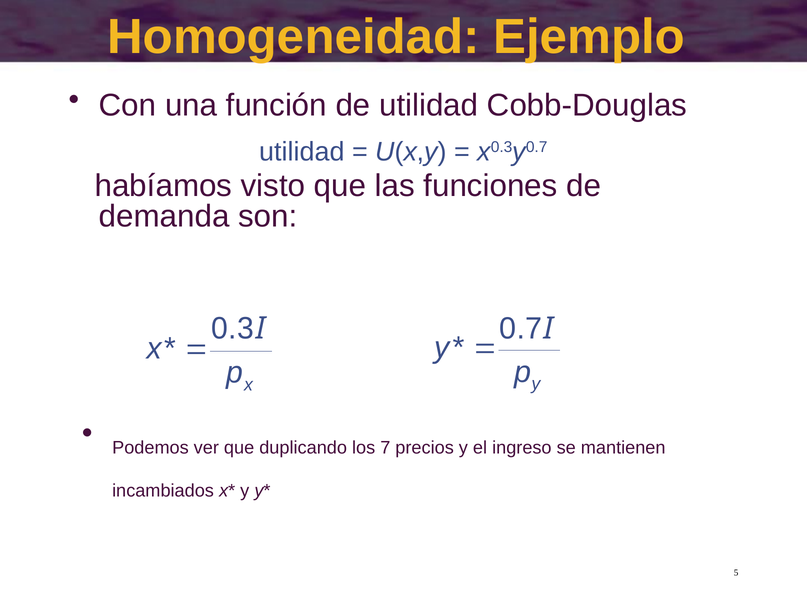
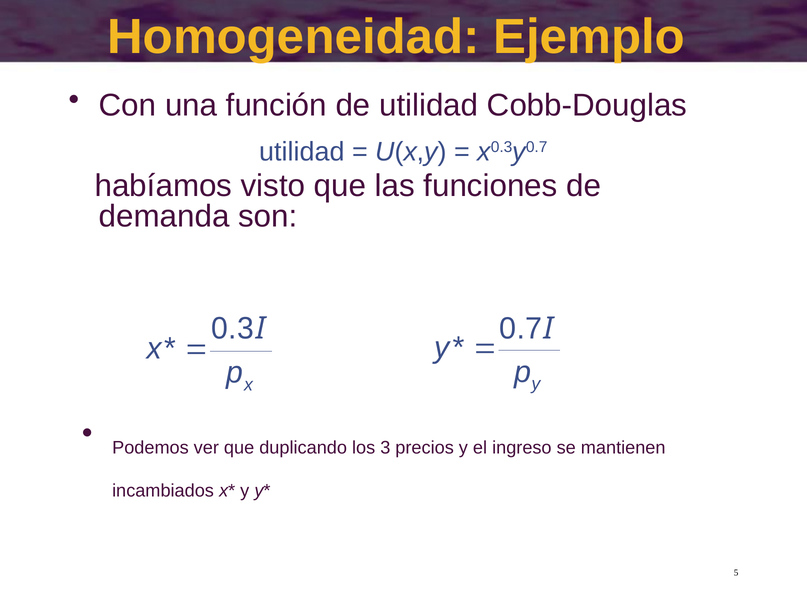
los 7: 7 -> 3 (385, 447)
